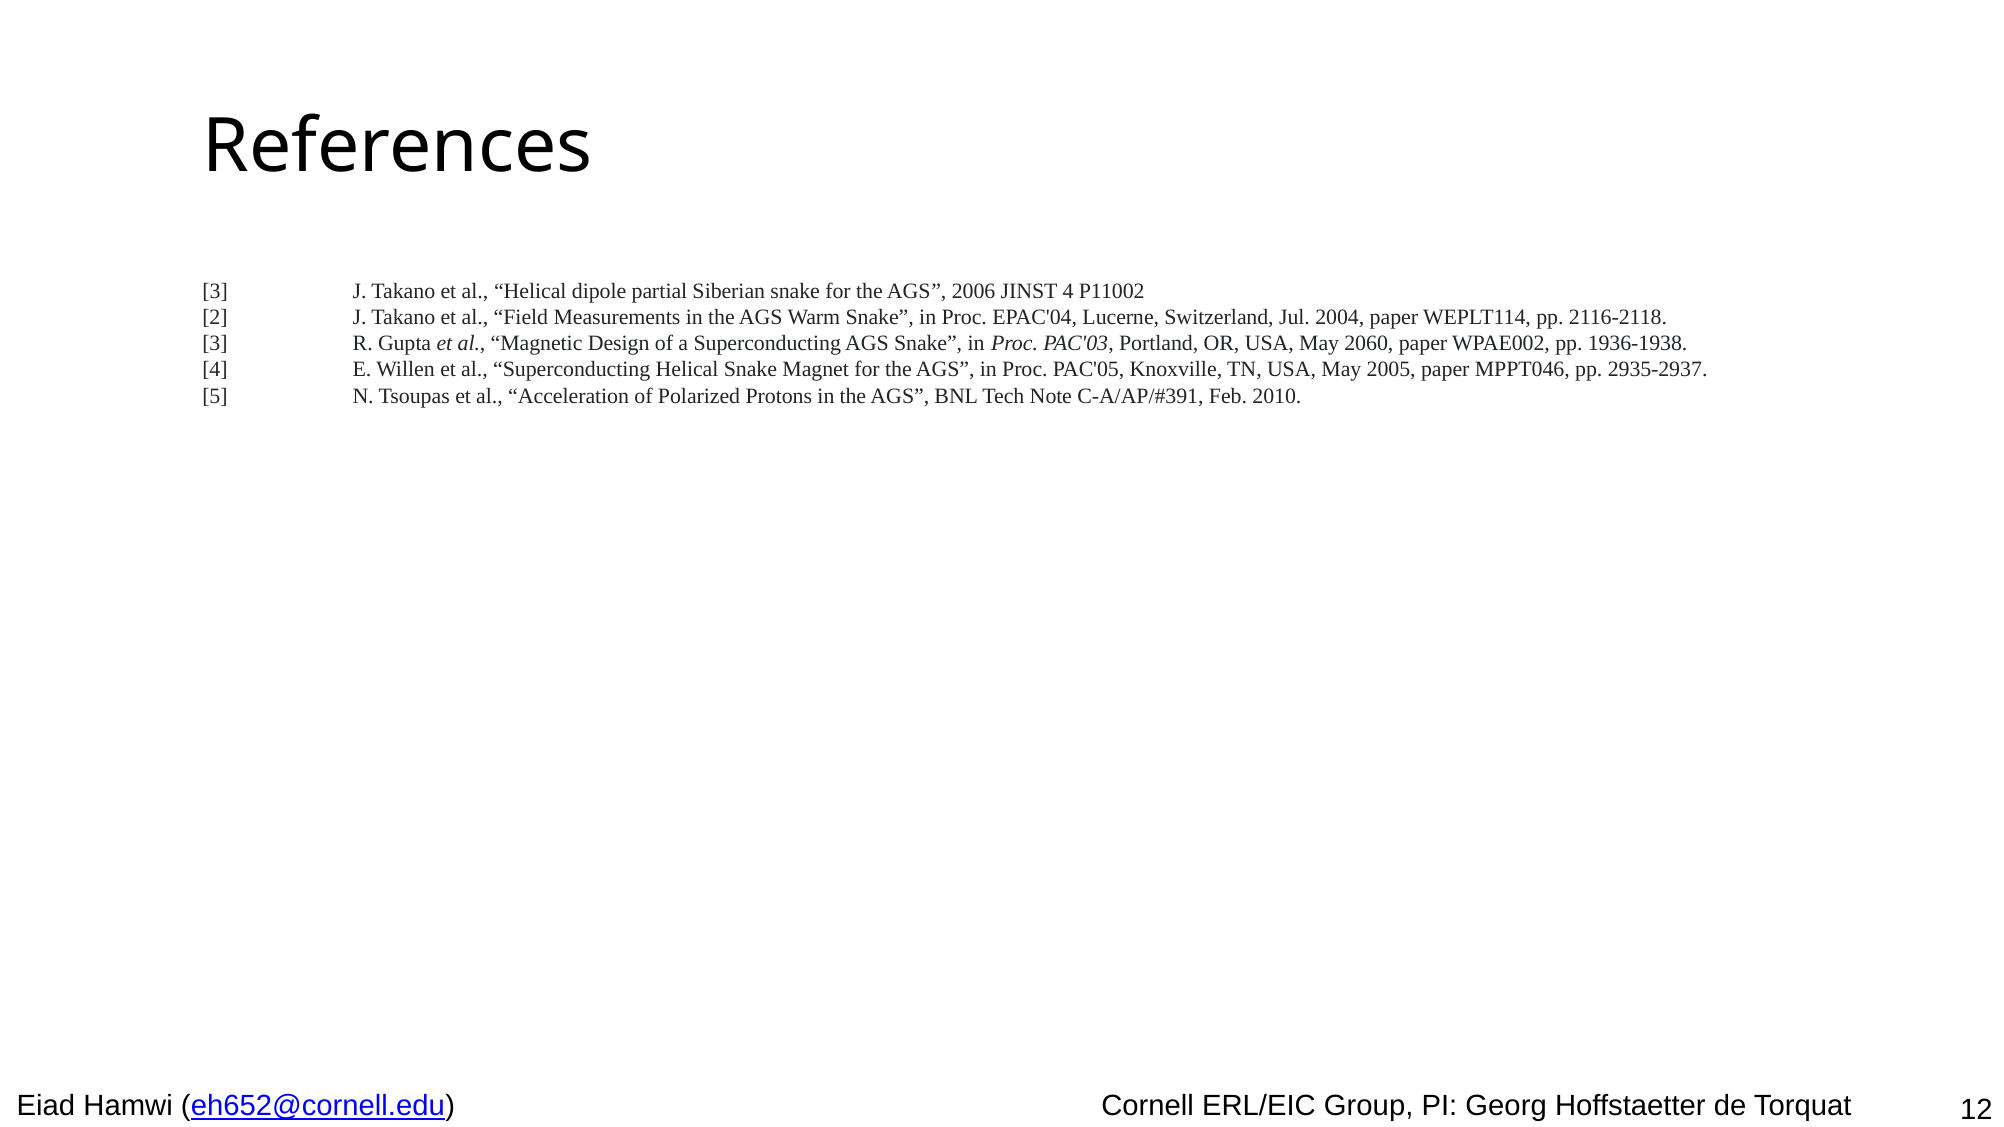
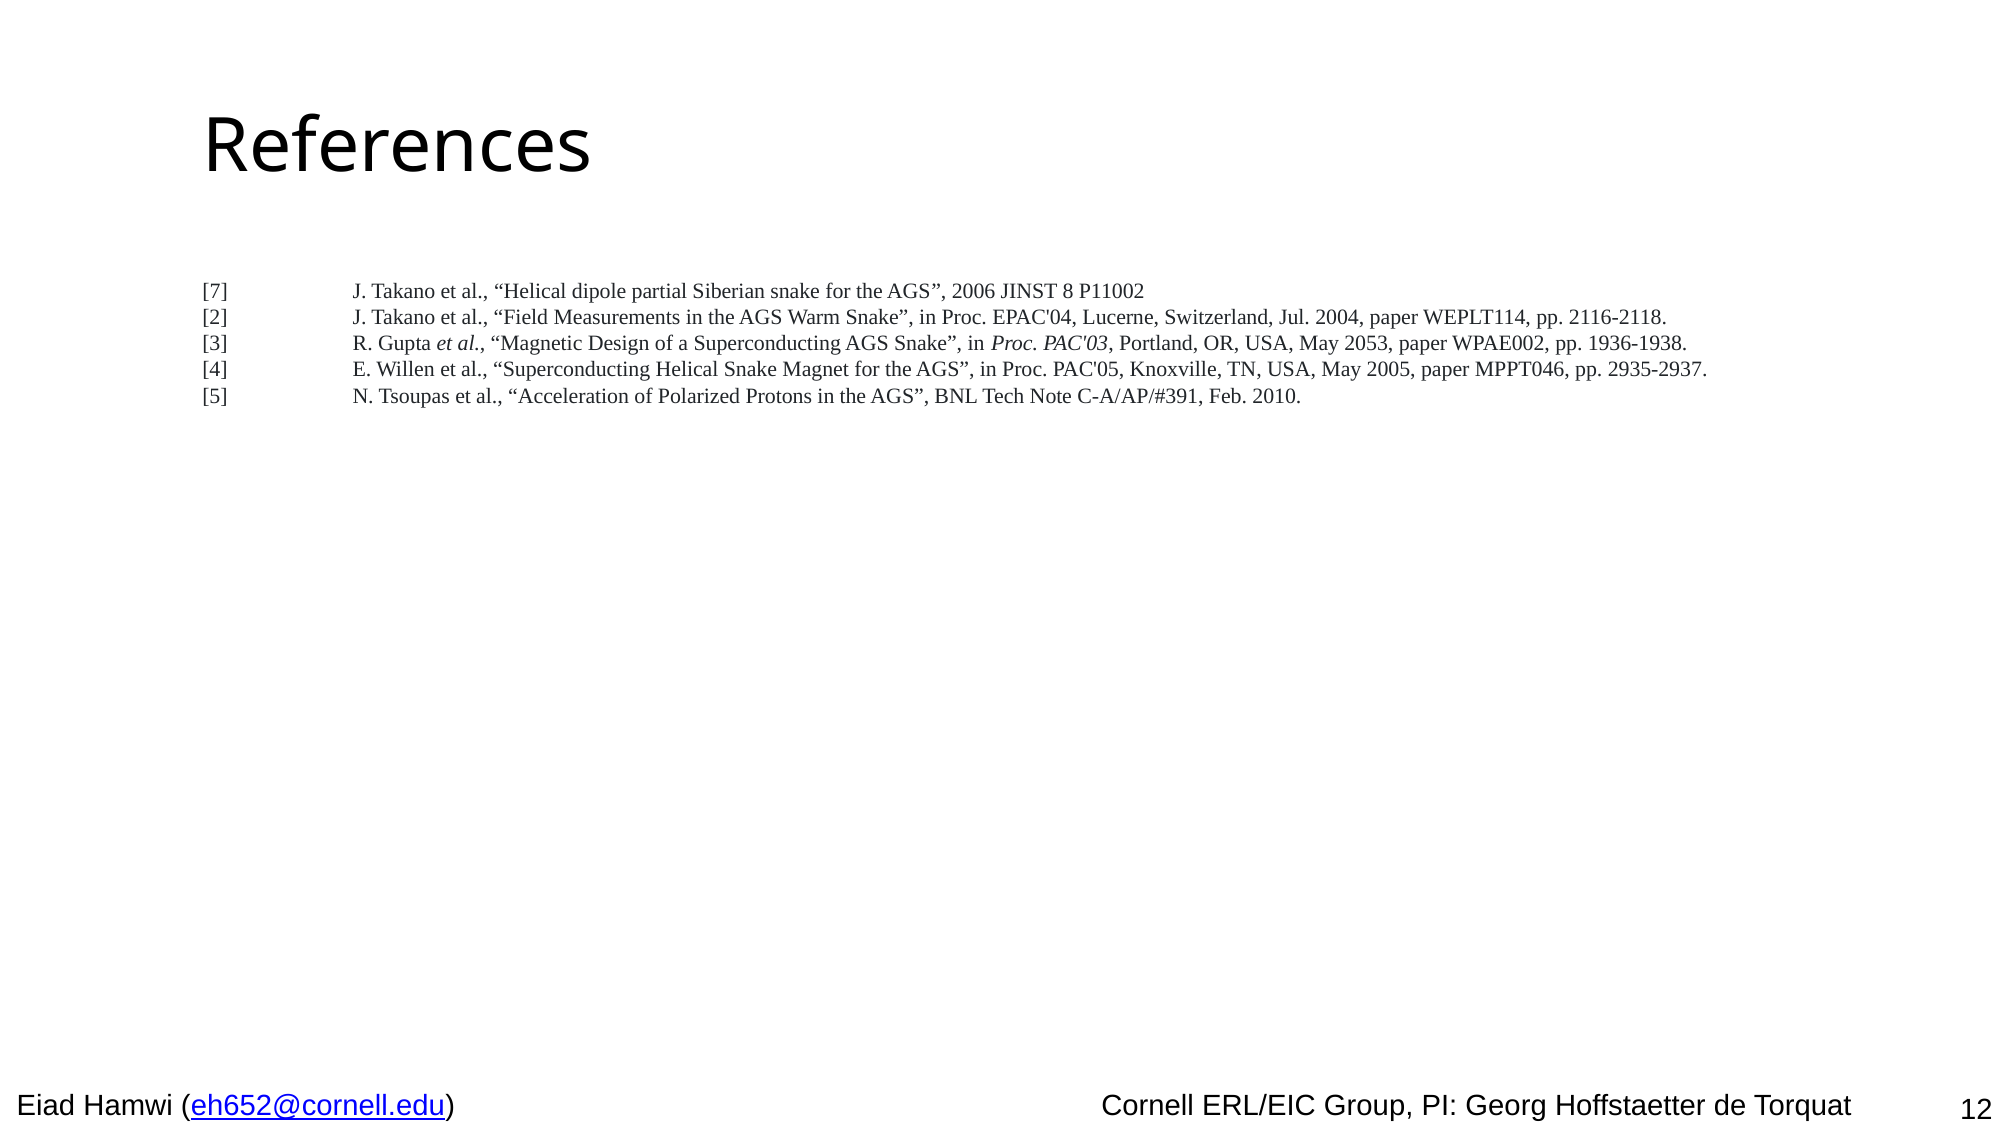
3: 3 -> 7 (215, 291)
JINST 4: 4 -> 8 (1068, 291)
2060: 2060 -> 2053 (1369, 344)
